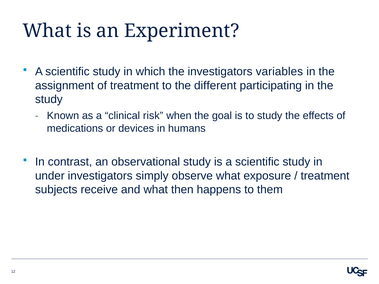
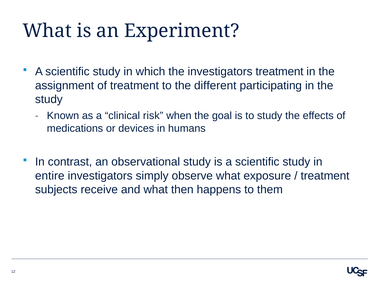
investigators variables: variables -> treatment (280, 72)
under: under -> entire (50, 176)
